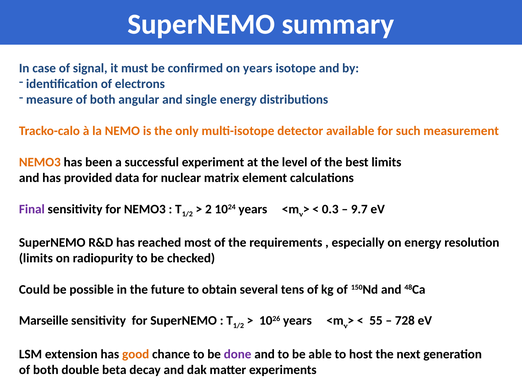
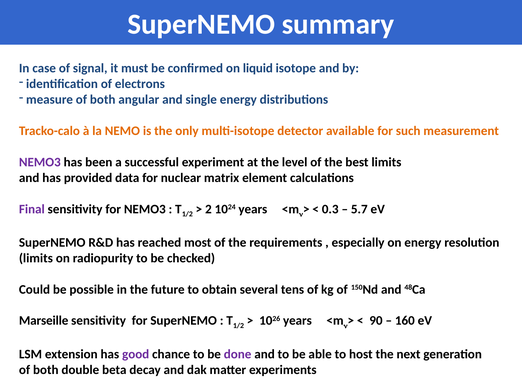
on years: years -> liquid (258, 68)
NEMO3 colour: orange -> purple (40, 162)
9.7: 9.7 -> 5.7 (359, 209)
55: 55 -> 90 (376, 321)
728: 728 -> 160 (405, 321)
good colour: orange -> purple (136, 355)
